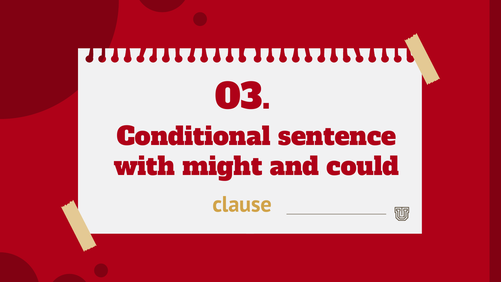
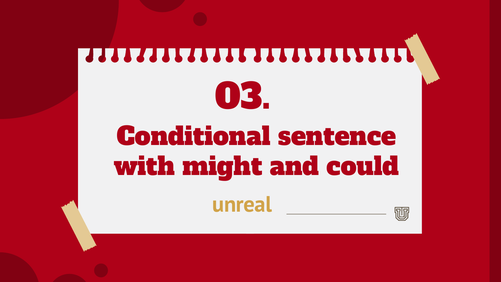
clause: clause -> unreal (242, 204)
